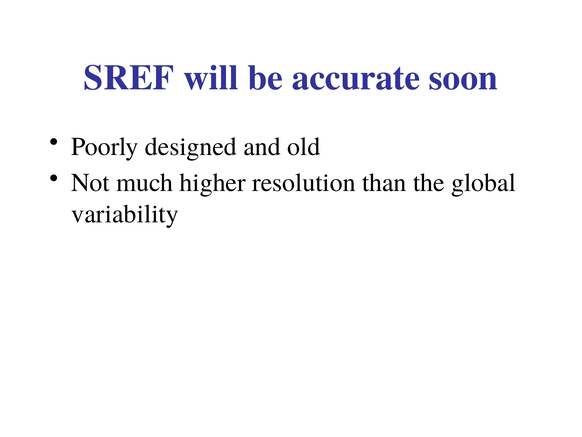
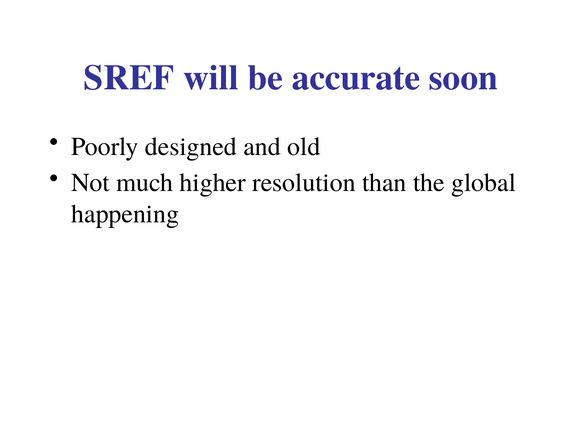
variability: variability -> happening (125, 214)
